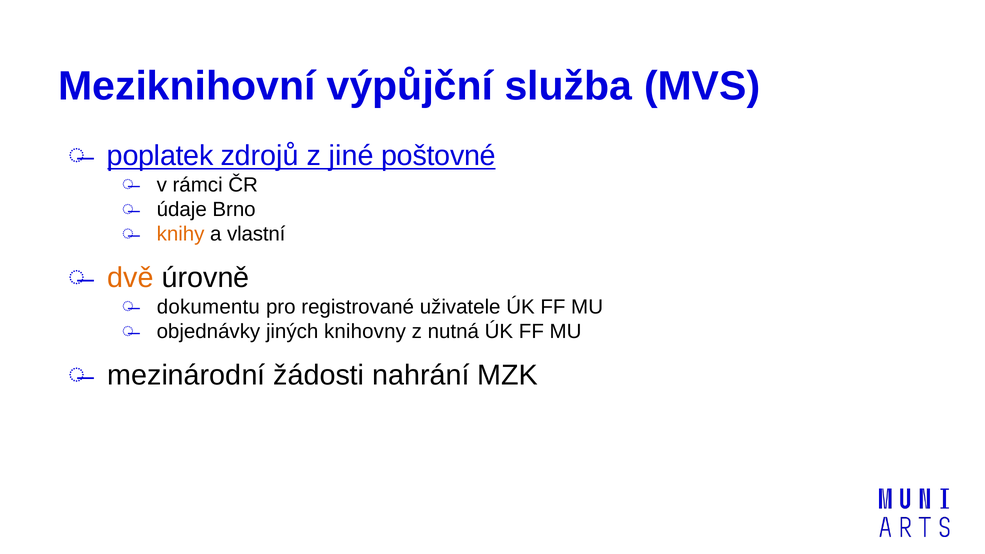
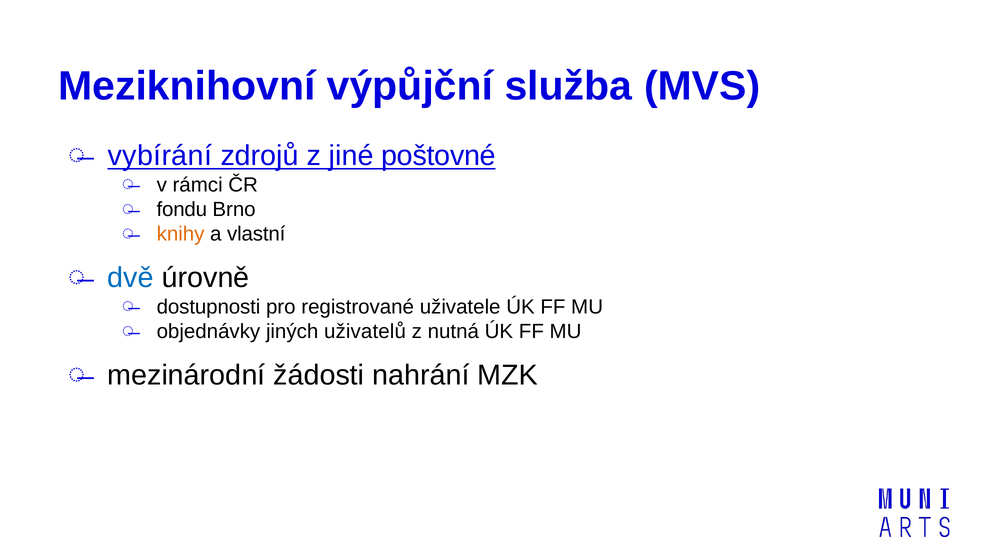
poplatek: poplatek -> vybírání (160, 156)
údaje: údaje -> fondu (182, 210)
dvě colour: orange -> blue (131, 278)
dokumentu: dokumentu -> dostupnosti (209, 307)
knihovny: knihovny -> uživatelů (365, 332)
